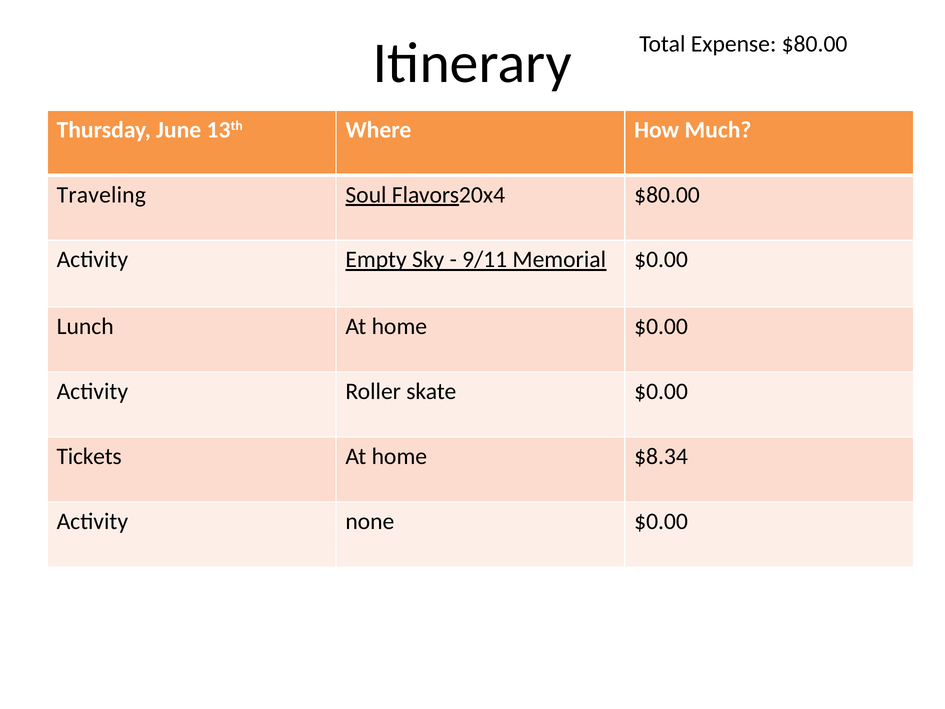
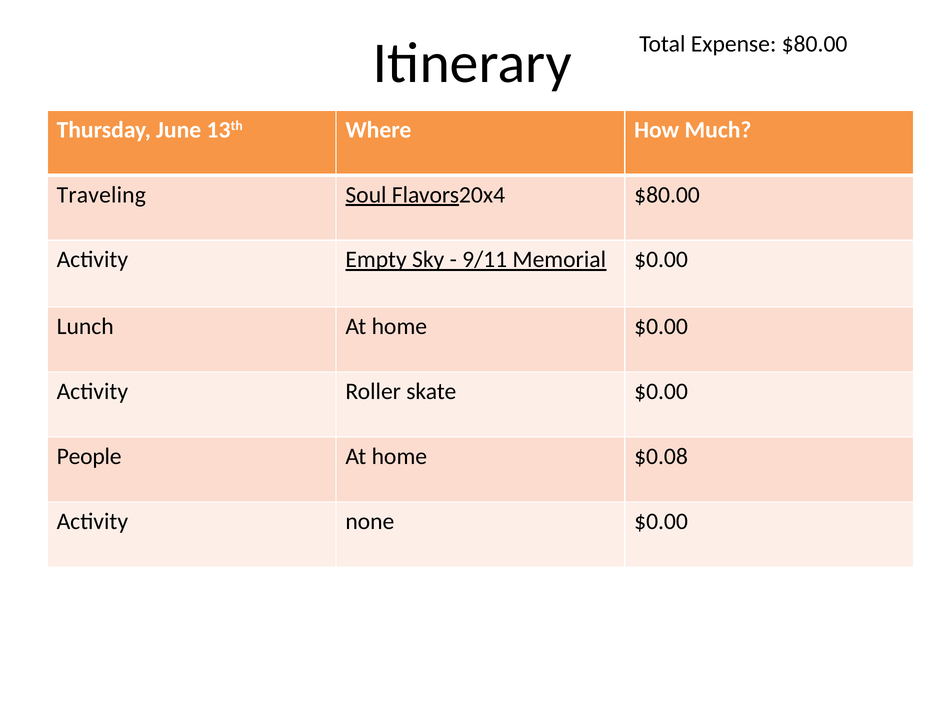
Tickets: Tickets -> People (89, 456)
$8.34: $8.34 -> $0.08 (661, 456)
